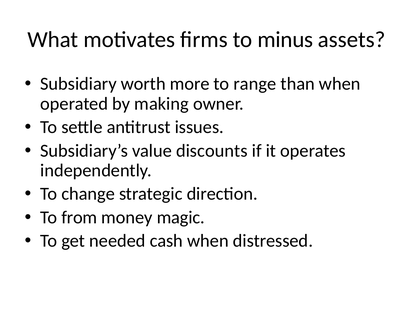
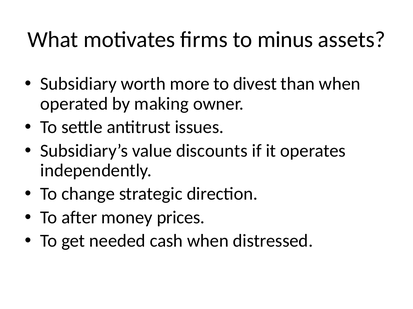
range: range -> divest (255, 84)
from: from -> after (79, 218)
magic: magic -> prices (181, 218)
